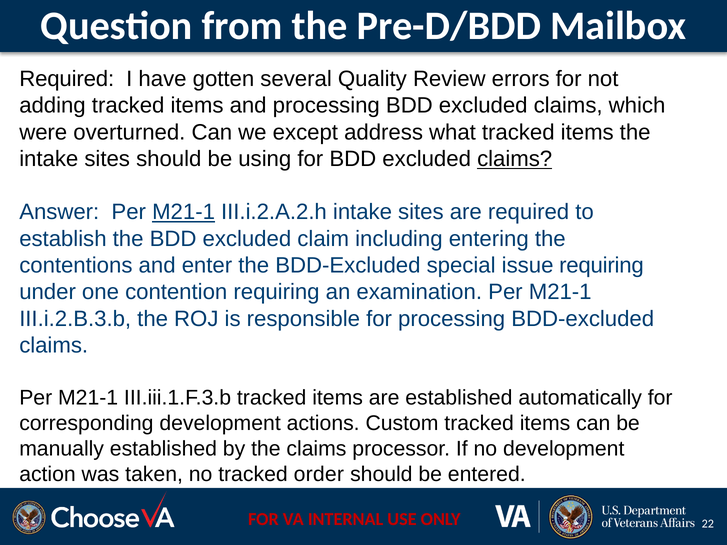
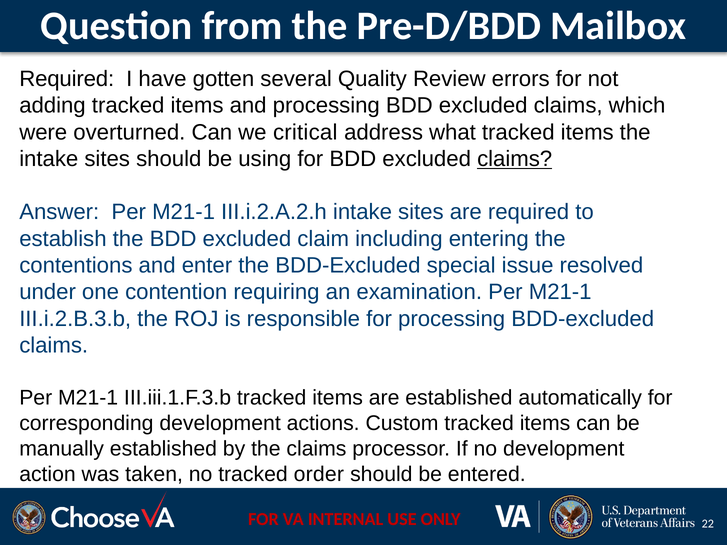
except: except -> critical (305, 132)
M21-1 underline: present -> none (184, 212)
issue requiring: requiring -> resolved (601, 266)
